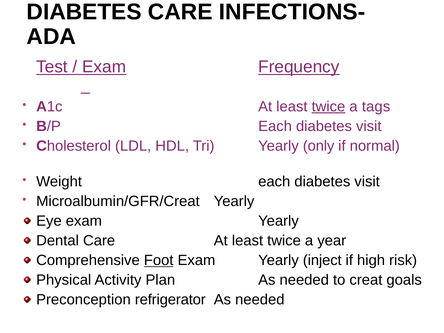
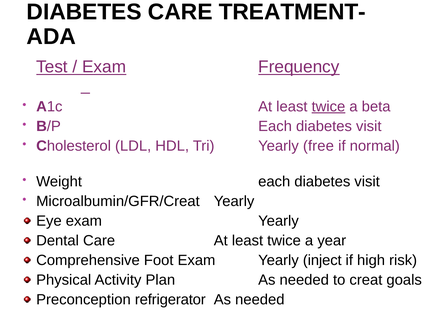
INFECTIONS-: INFECTIONS- -> TREATMENT- (292, 12)
tags: tags -> beta (376, 107)
only: only -> free (318, 146)
Foot underline: present -> none (159, 260)
